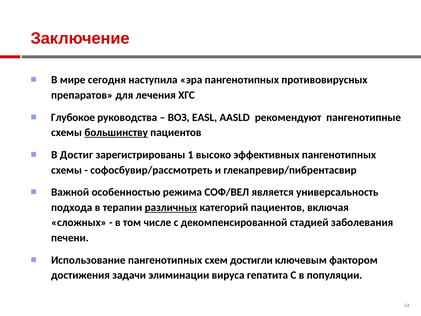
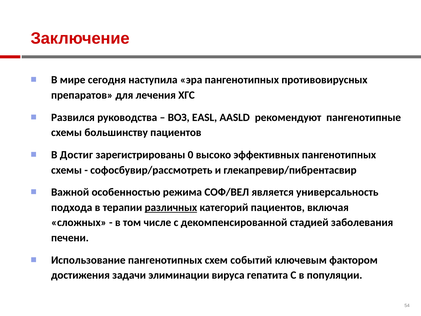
Глубокое: Глубокое -> Развился (73, 117)
большинству underline: present -> none (116, 132)
1: 1 -> 0 (191, 155)
достигли: достигли -> событий (251, 260)
